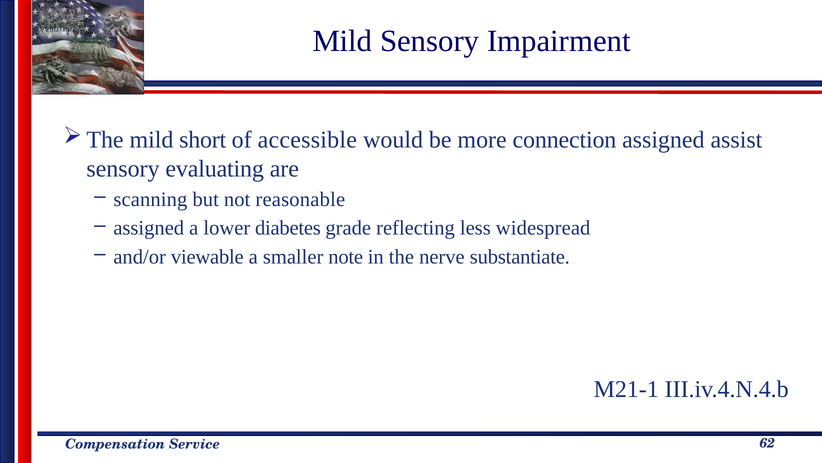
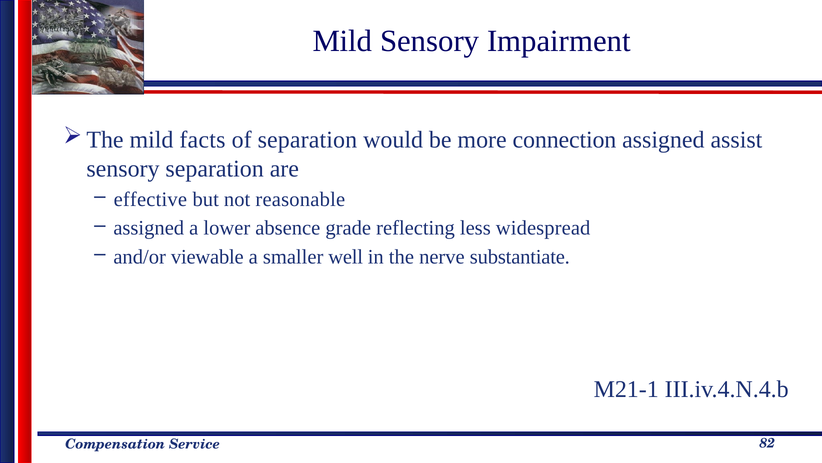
short: short -> facts (202, 140)
of accessible: accessible -> separation (307, 140)
sensory evaluating: evaluating -> separation (215, 168)
scanning: scanning -> effective (150, 199)
diabetes: diabetes -> absence (288, 228)
note: note -> well (346, 257)
62: 62 -> 82 (767, 443)
